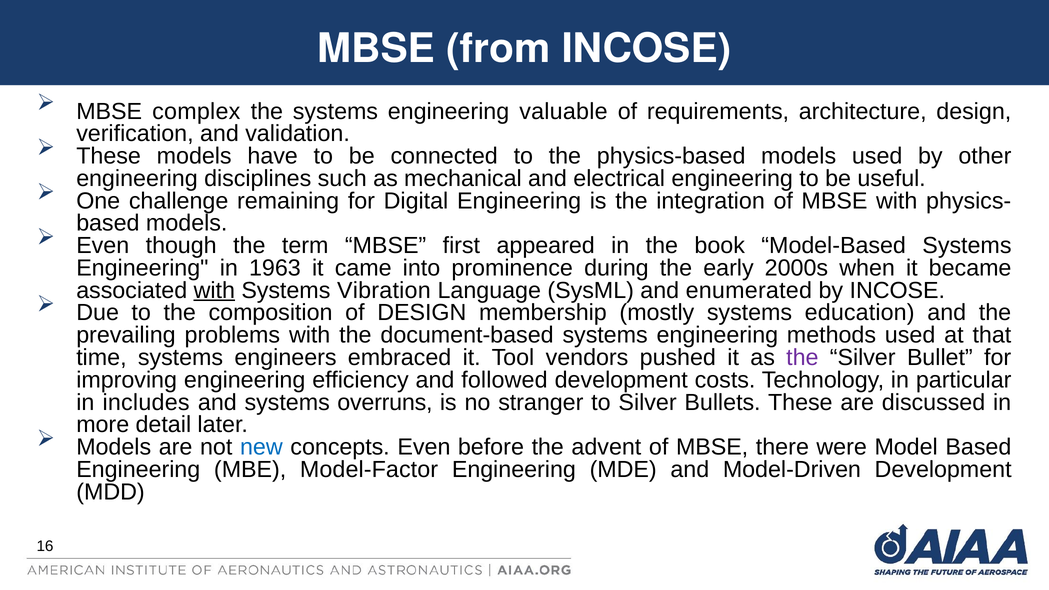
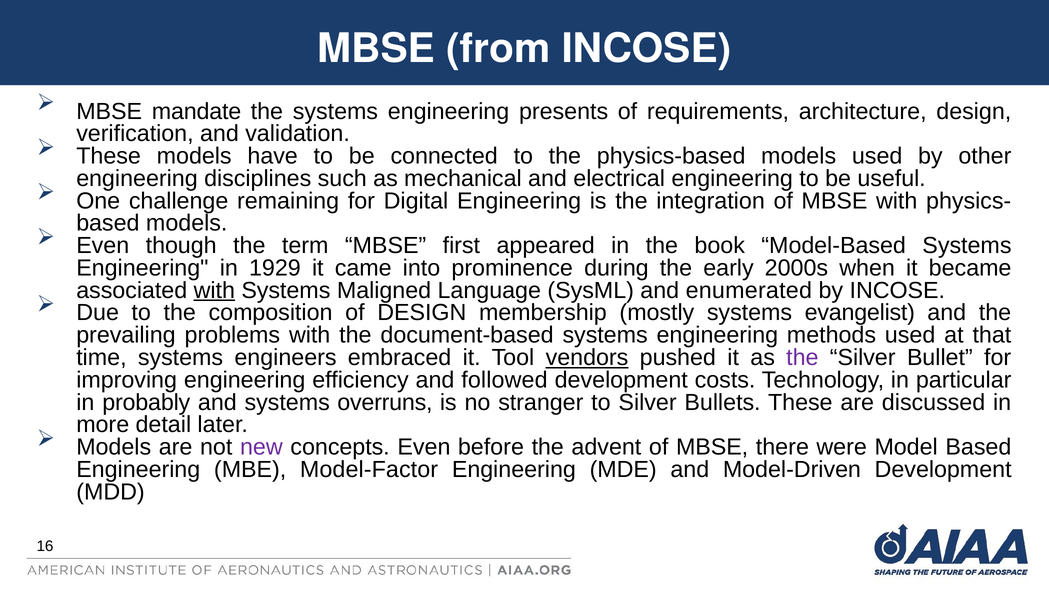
complex: complex -> mandate (197, 111)
valuable: valuable -> presents (564, 111)
1963: 1963 -> 1929 (275, 268)
Vibration: Vibration -> Maligned (384, 290)
education: education -> evangelist (860, 313)
vendors underline: none -> present (587, 358)
includes: includes -> probably (146, 402)
new colour: blue -> purple (261, 447)
